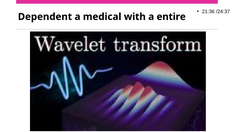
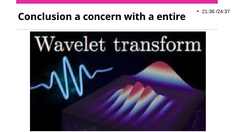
Dependent: Dependent -> Conclusion (45, 17)
medical: medical -> concern (102, 17)
